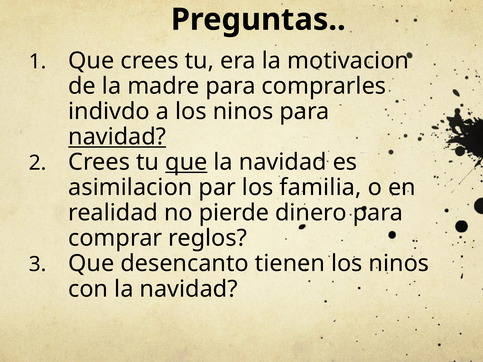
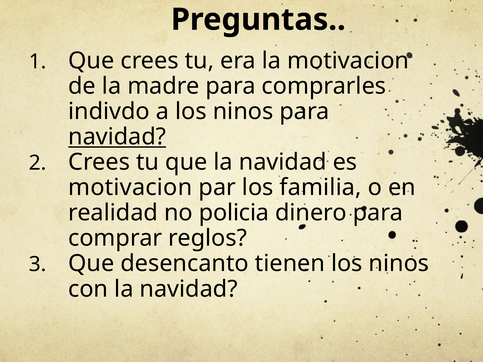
que underline: present -> none (186, 162)
asimilacion: asimilacion -> motivacion (130, 188)
pierde: pierde -> policia (234, 213)
